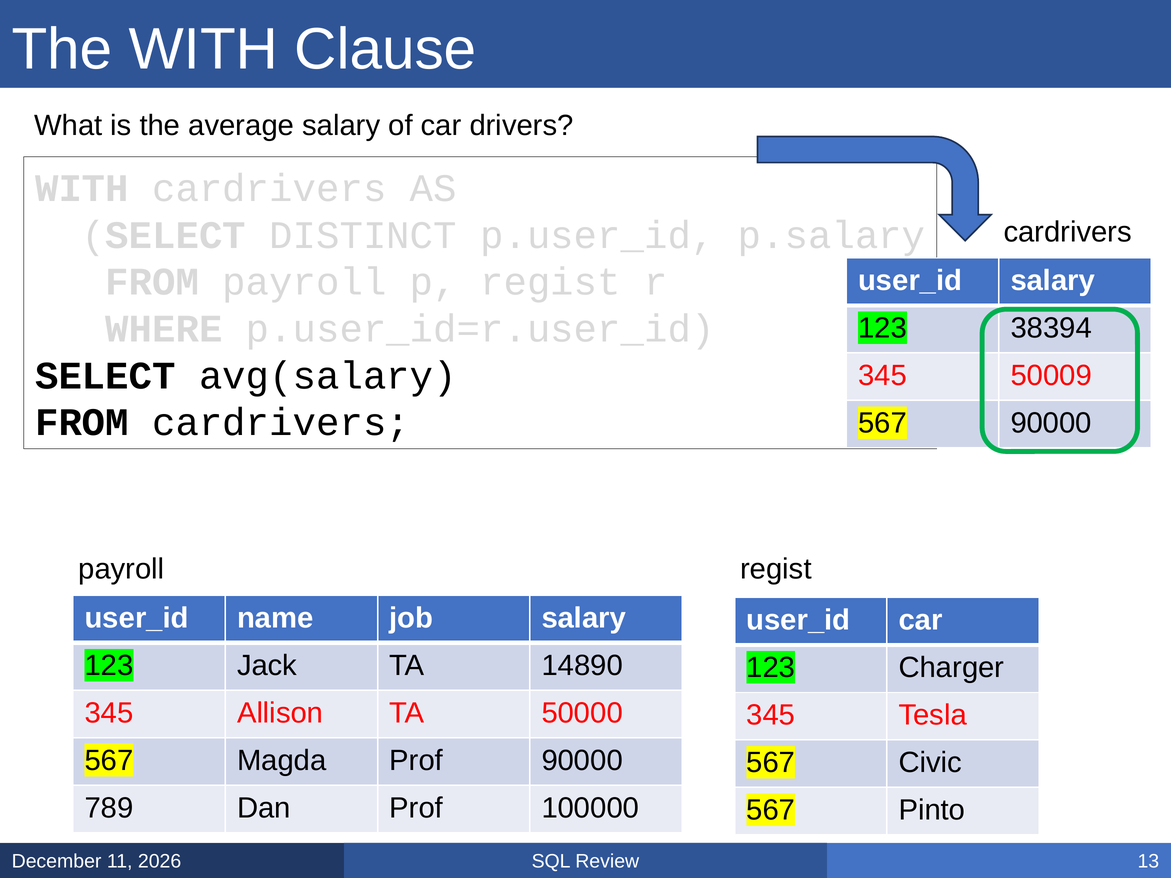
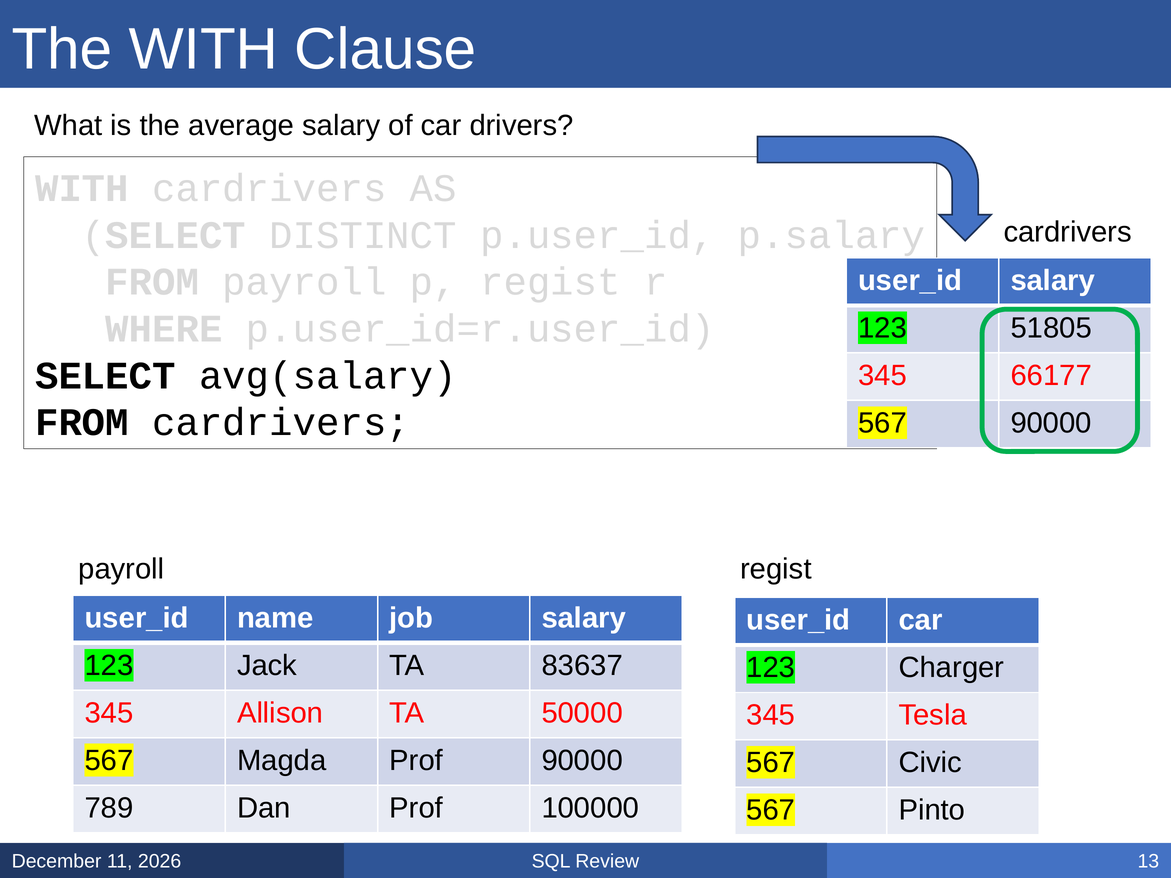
38394: 38394 -> 51805 (1051, 328)
50009: 50009 -> 66177 (1051, 376)
14890: 14890 -> 83637 (582, 666)
